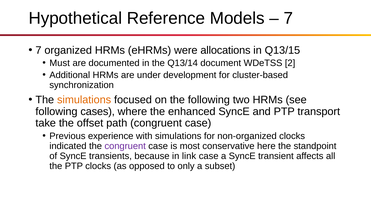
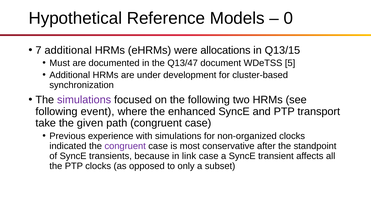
7: 7 -> 0 (288, 18)
7 organized: organized -> additional (68, 50)
Q13/14: Q13/14 -> Q13/47 (183, 63)
2: 2 -> 5 (290, 63)
simulations colour: orange -> purple (84, 100)
cases: cases -> event (98, 111)
offset: offset -> given (90, 123)
here: here -> after (266, 146)
